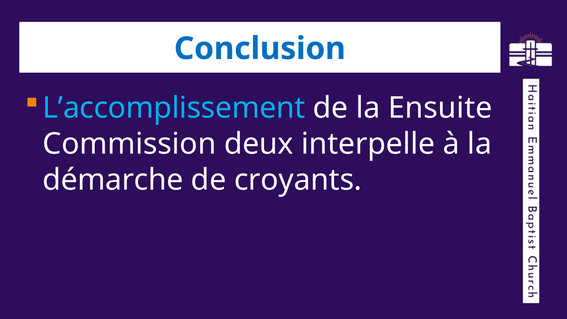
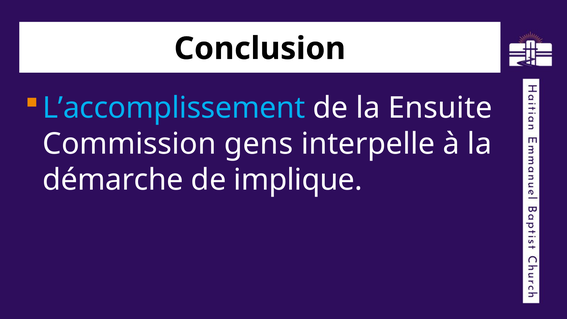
Conclusion colour: blue -> black (260, 49)
deux: deux -> gens (259, 144)
croyants: croyants -> implique (298, 180)
